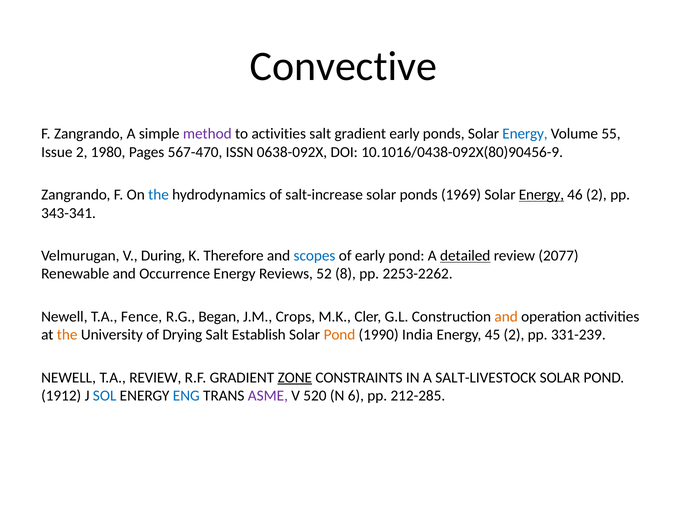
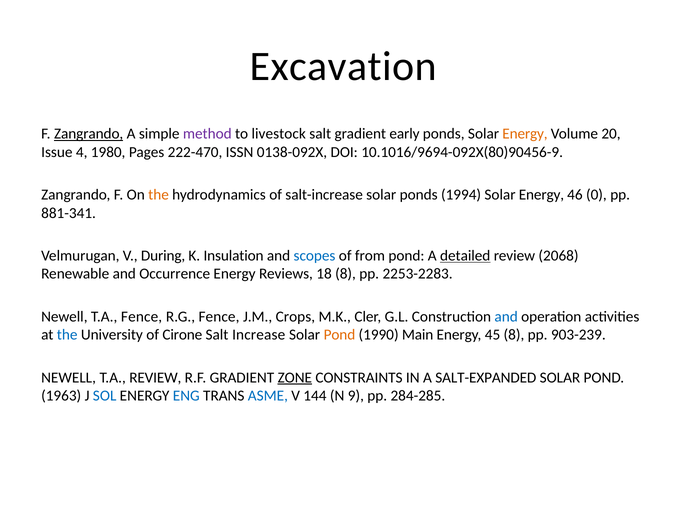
Convective: Convective -> Excavation (343, 67)
Zangrando underline: none -> present (89, 134)
to activities: activities -> livestock (279, 134)
Energy colour: blue -> orange (525, 134)
55: 55 -> 20 (611, 134)
Issue 2: 2 -> 4 (82, 152)
567-470: 567-470 -> 222-470 (195, 152)
0638-092X: 0638-092X -> 0138-092X (292, 152)
10.1016/0438-092X(80)90456-9: 10.1016/0438-092X(80)90456-9 -> 10.1016/9694-092X(80)90456-9 (462, 152)
the colour: blue -> orange (159, 195)
1969: 1969 -> 1994 (461, 195)
Energy underline: present -> none (541, 195)
46 2: 2 -> 0 (596, 195)
343-341: 343-341 -> 881-341 (69, 213)
Therefore: Therefore -> Insulation (234, 256)
of early: early -> from (370, 256)
2077: 2077 -> 2068 (559, 256)
52: 52 -> 18 (324, 274)
2253-2262: 2253-2262 -> 2253-2283 (418, 274)
R.G Began: Began -> Fence (219, 317)
and colour: orange -> blue (506, 317)
the colour: orange -> blue (67, 335)
Drying: Drying -> Cirone (182, 335)
Establish: Establish -> Increase (259, 335)
India: India -> Main (418, 335)
45 2: 2 -> 8 (514, 335)
331-239: 331-239 -> 903-239 (578, 335)
SALT-LIVESTOCK: SALT-LIVESTOCK -> SALT-EXPANDED (486, 378)
1912: 1912 -> 1963 (61, 396)
ASME colour: purple -> blue (268, 396)
520: 520 -> 144 (315, 396)
6: 6 -> 9 (356, 396)
212-285: 212-285 -> 284-285 (418, 396)
